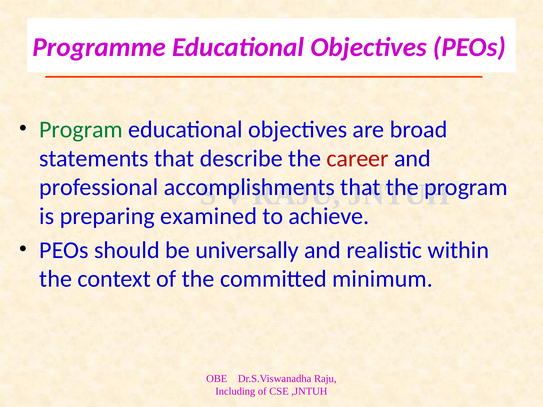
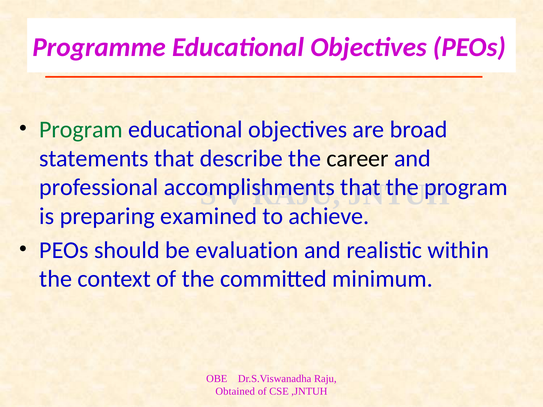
career colour: red -> black (358, 158)
universally: universally -> evaluation (247, 250)
Including: Including -> Obtained (235, 392)
